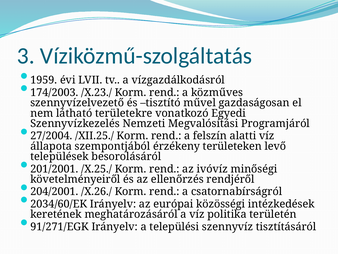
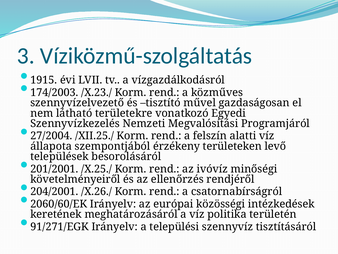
1959: 1959 -> 1915 (44, 80)
2034/60/EK: 2034/60/EK -> 2060/60/EK (59, 204)
